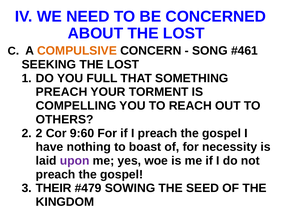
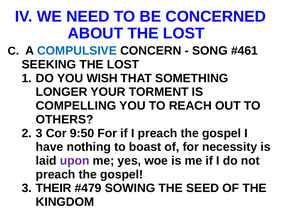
COMPULSIVE colour: orange -> blue (77, 51)
FULL: FULL -> WISH (102, 78)
PREACH: PREACH -> LONGER (62, 92)
2: 2 -> 3 (39, 133)
9:60: 9:60 -> 9:50 (82, 133)
